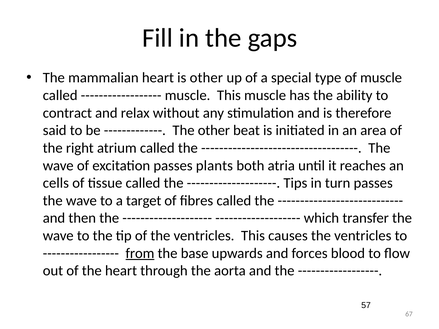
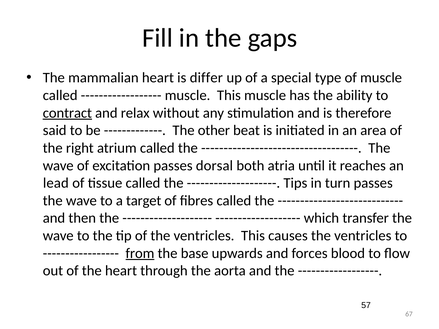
is other: other -> differ (206, 78)
contract underline: none -> present (67, 113)
plants: plants -> dorsal (214, 166)
cells: cells -> lead (56, 183)
